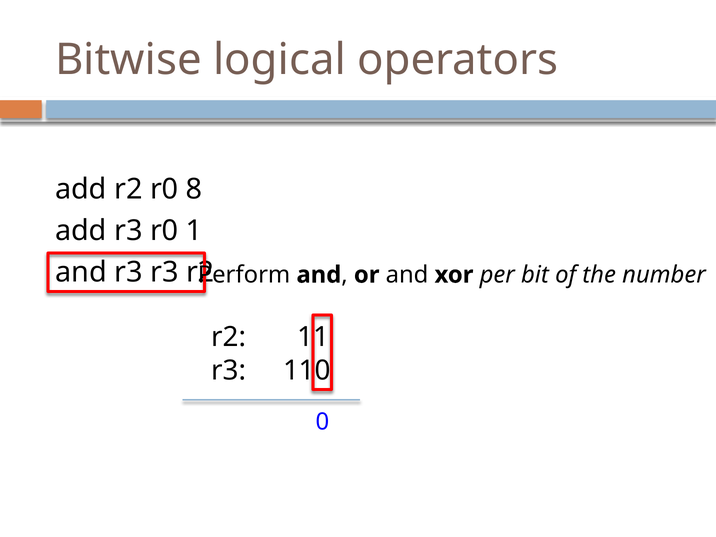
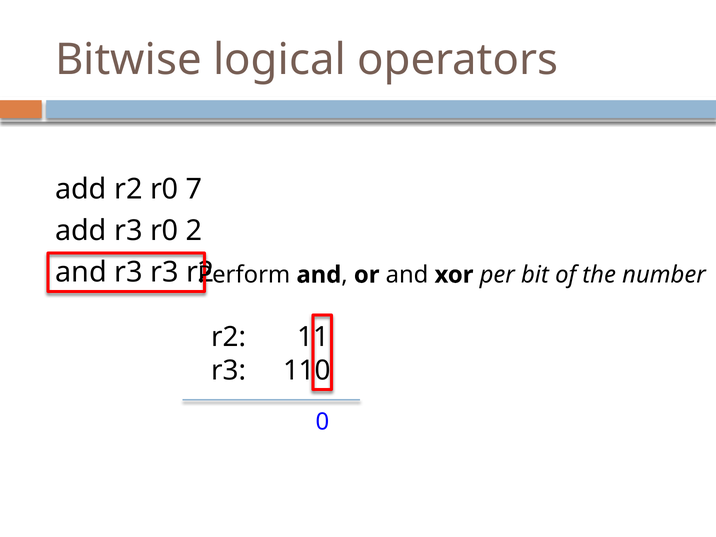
8: 8 -> 7 (194, 189)
1: 1 -> 2 (194, 231)
